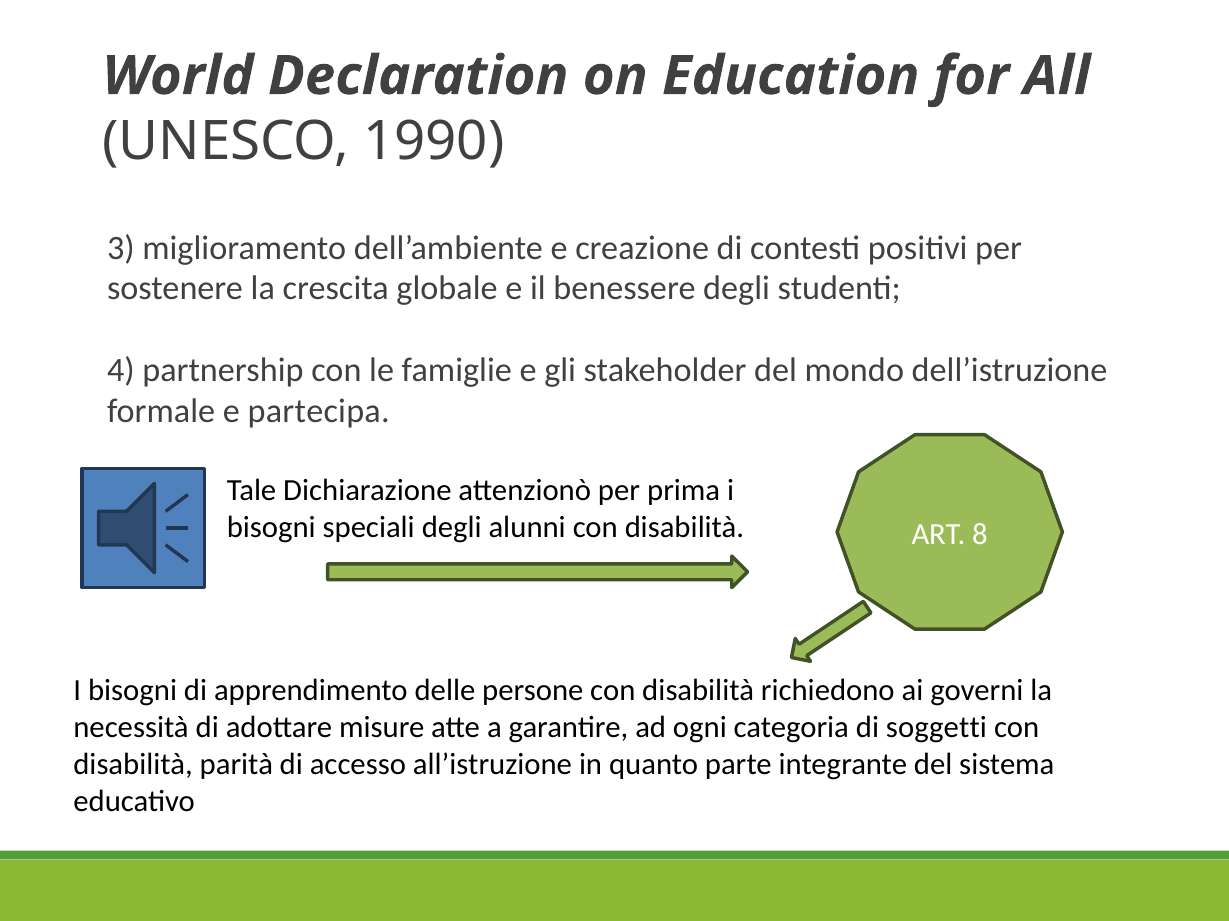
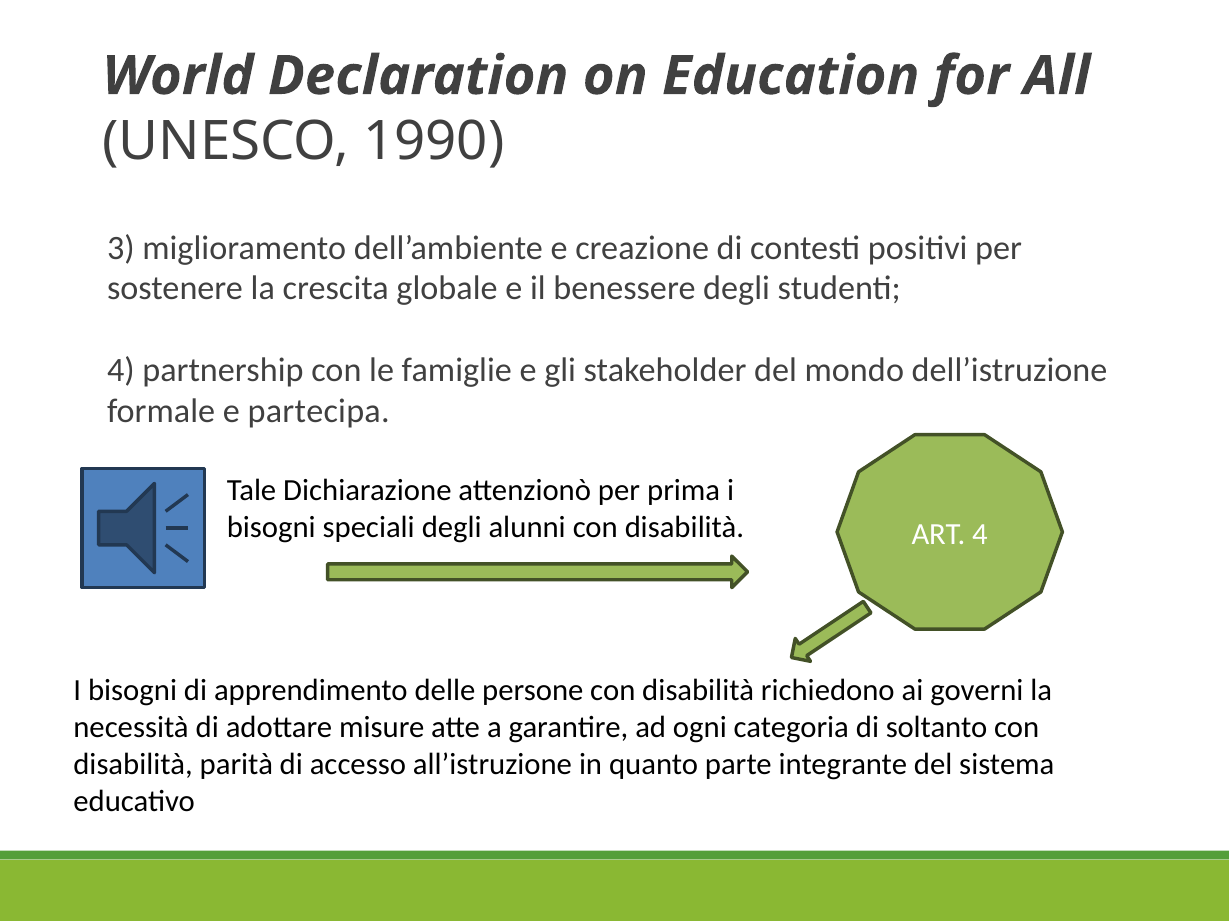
ART 8: 8 -> 4 (980, 534)
soggetti: soggetti -> soltanto (937, 728)
